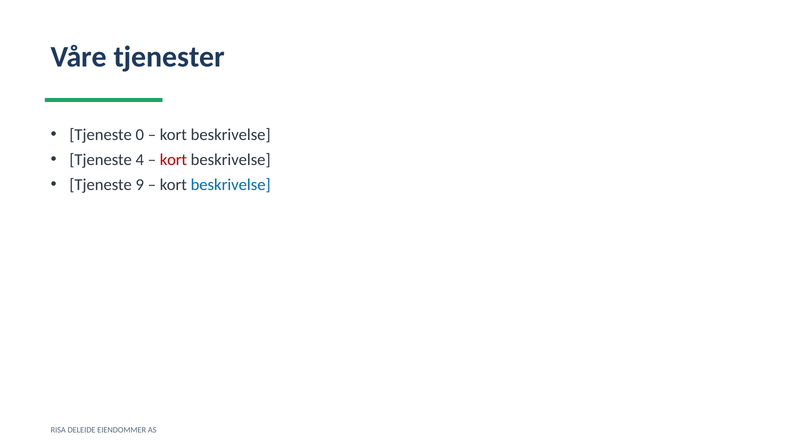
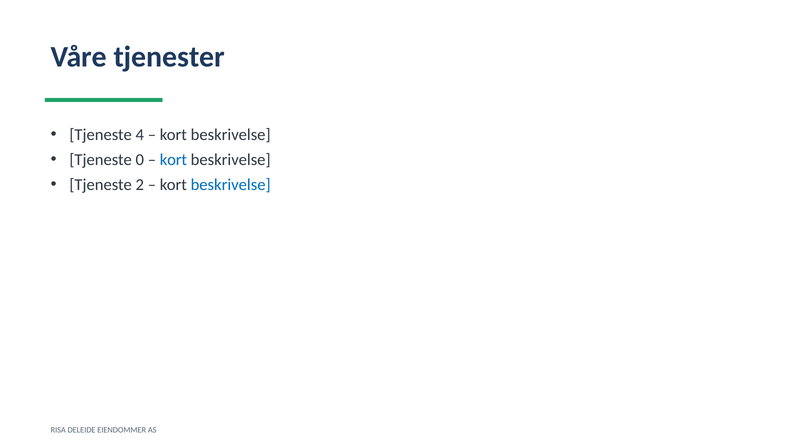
0: 0 -> 4 (140, 135)
4: 4 -> 0 (140, 160)
kort colour: red -> blue (173, 160)
9: 9 -> 2 (140, 185)
